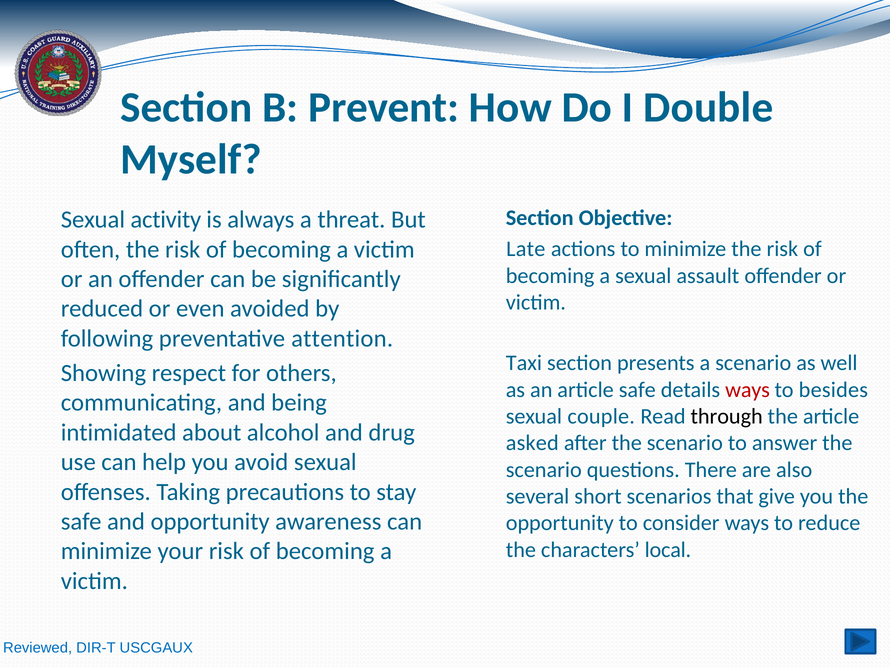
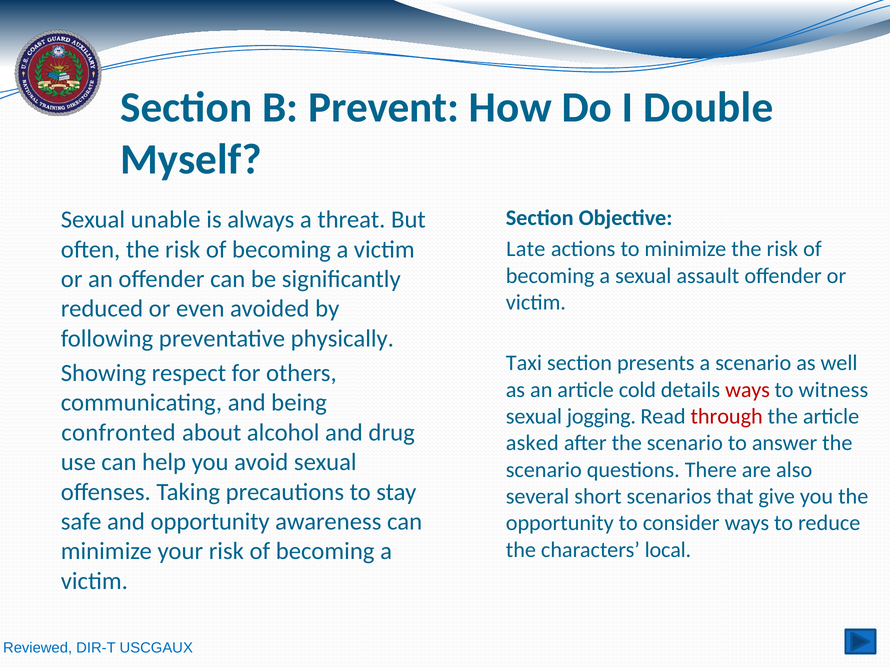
activity: activity -> unable (166, 220)
attention: attention -> physically (342, 339)
article safe: safe -> cold (637, 390)
besides: besides -> witness (833, 390)
couple: couple -> jogging (601, 417)
through colour: black -> red (727, 417)
intimidated: intimidated -> confronted (119, 433)
